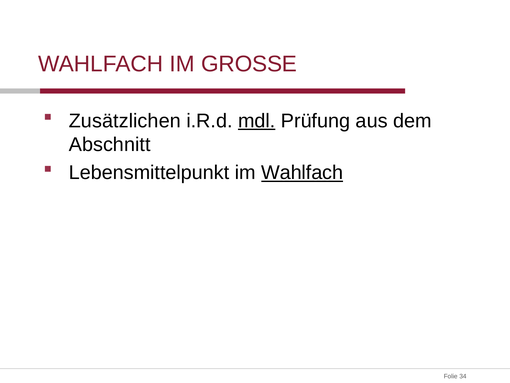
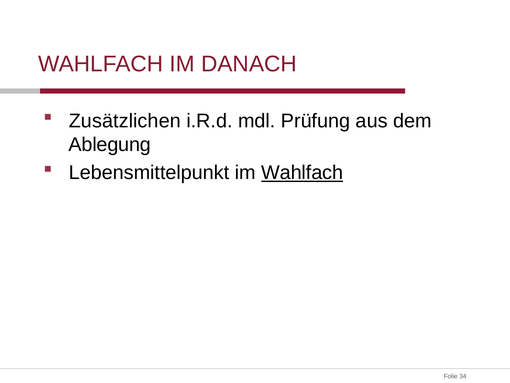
GROSSE: GROSSE -> DANACH (249, 64)
mdl underline: present -> none (257, 121)
Abschnitt: Abschnitt -> Ablegung (110, 144)
